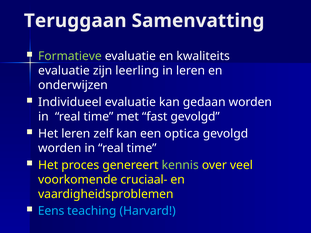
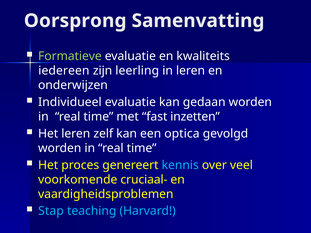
Teruggaan: Teruggaan -> Oorsprong (75, 21)
evaluatie: evaluatie -> iedereen (64, 71)
fast gevolgd: gevolgd -> inzetten (195, 117)
kennis colour: light green -> light blue (180, 165)
Eens: Eens -> Stap (51, 211)
